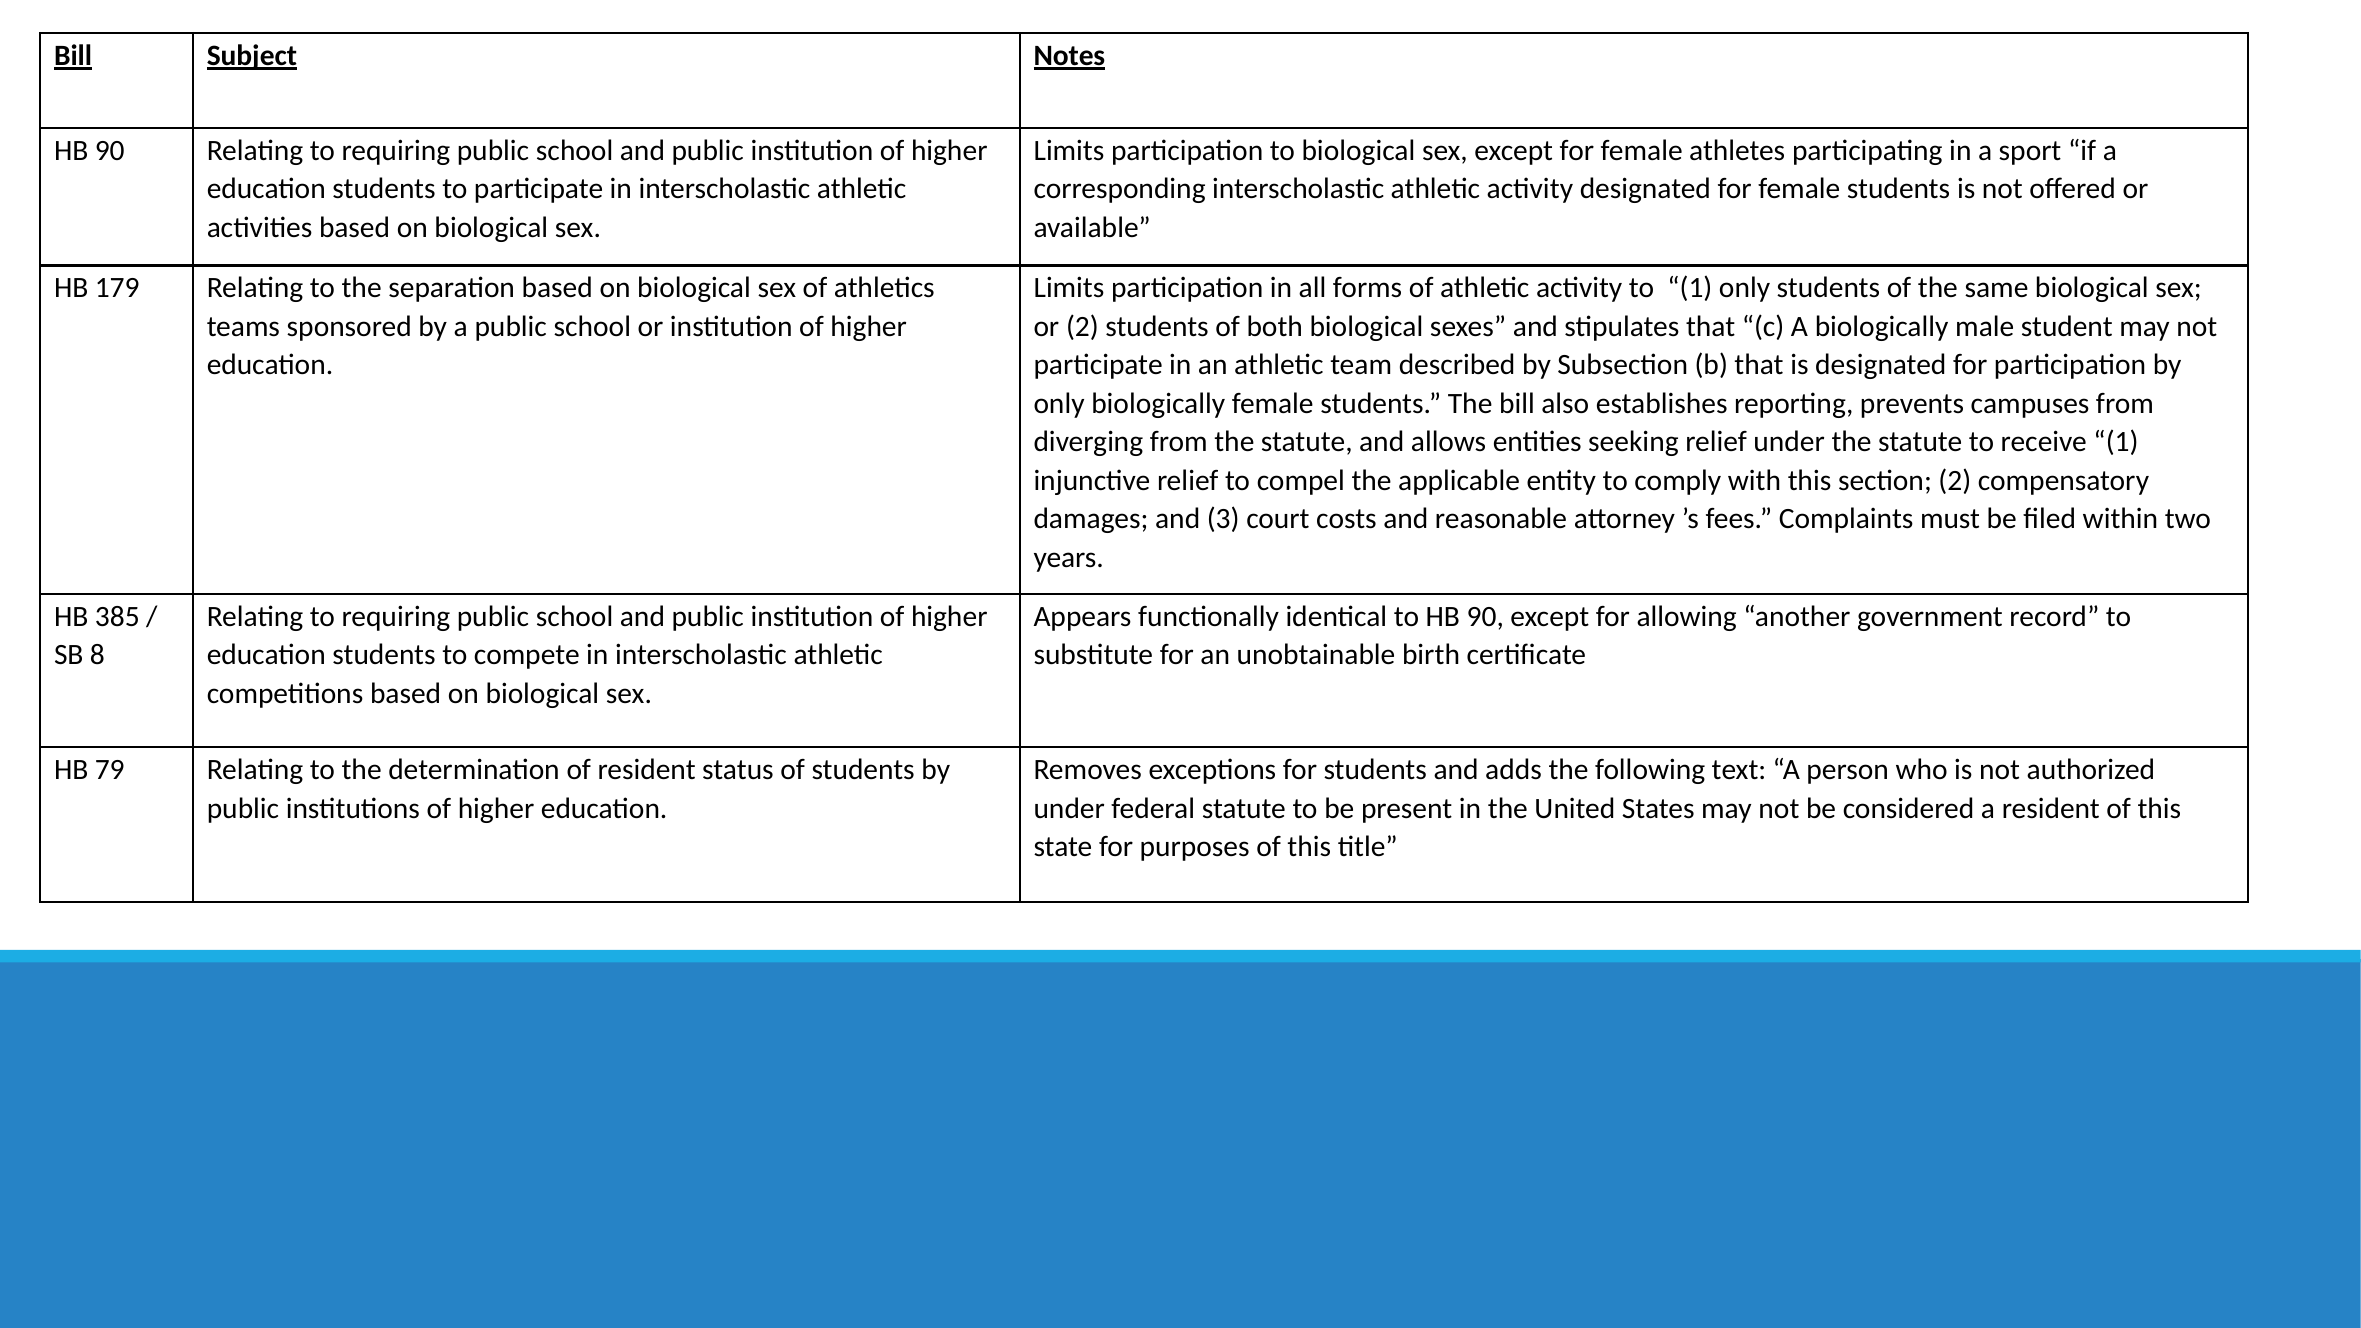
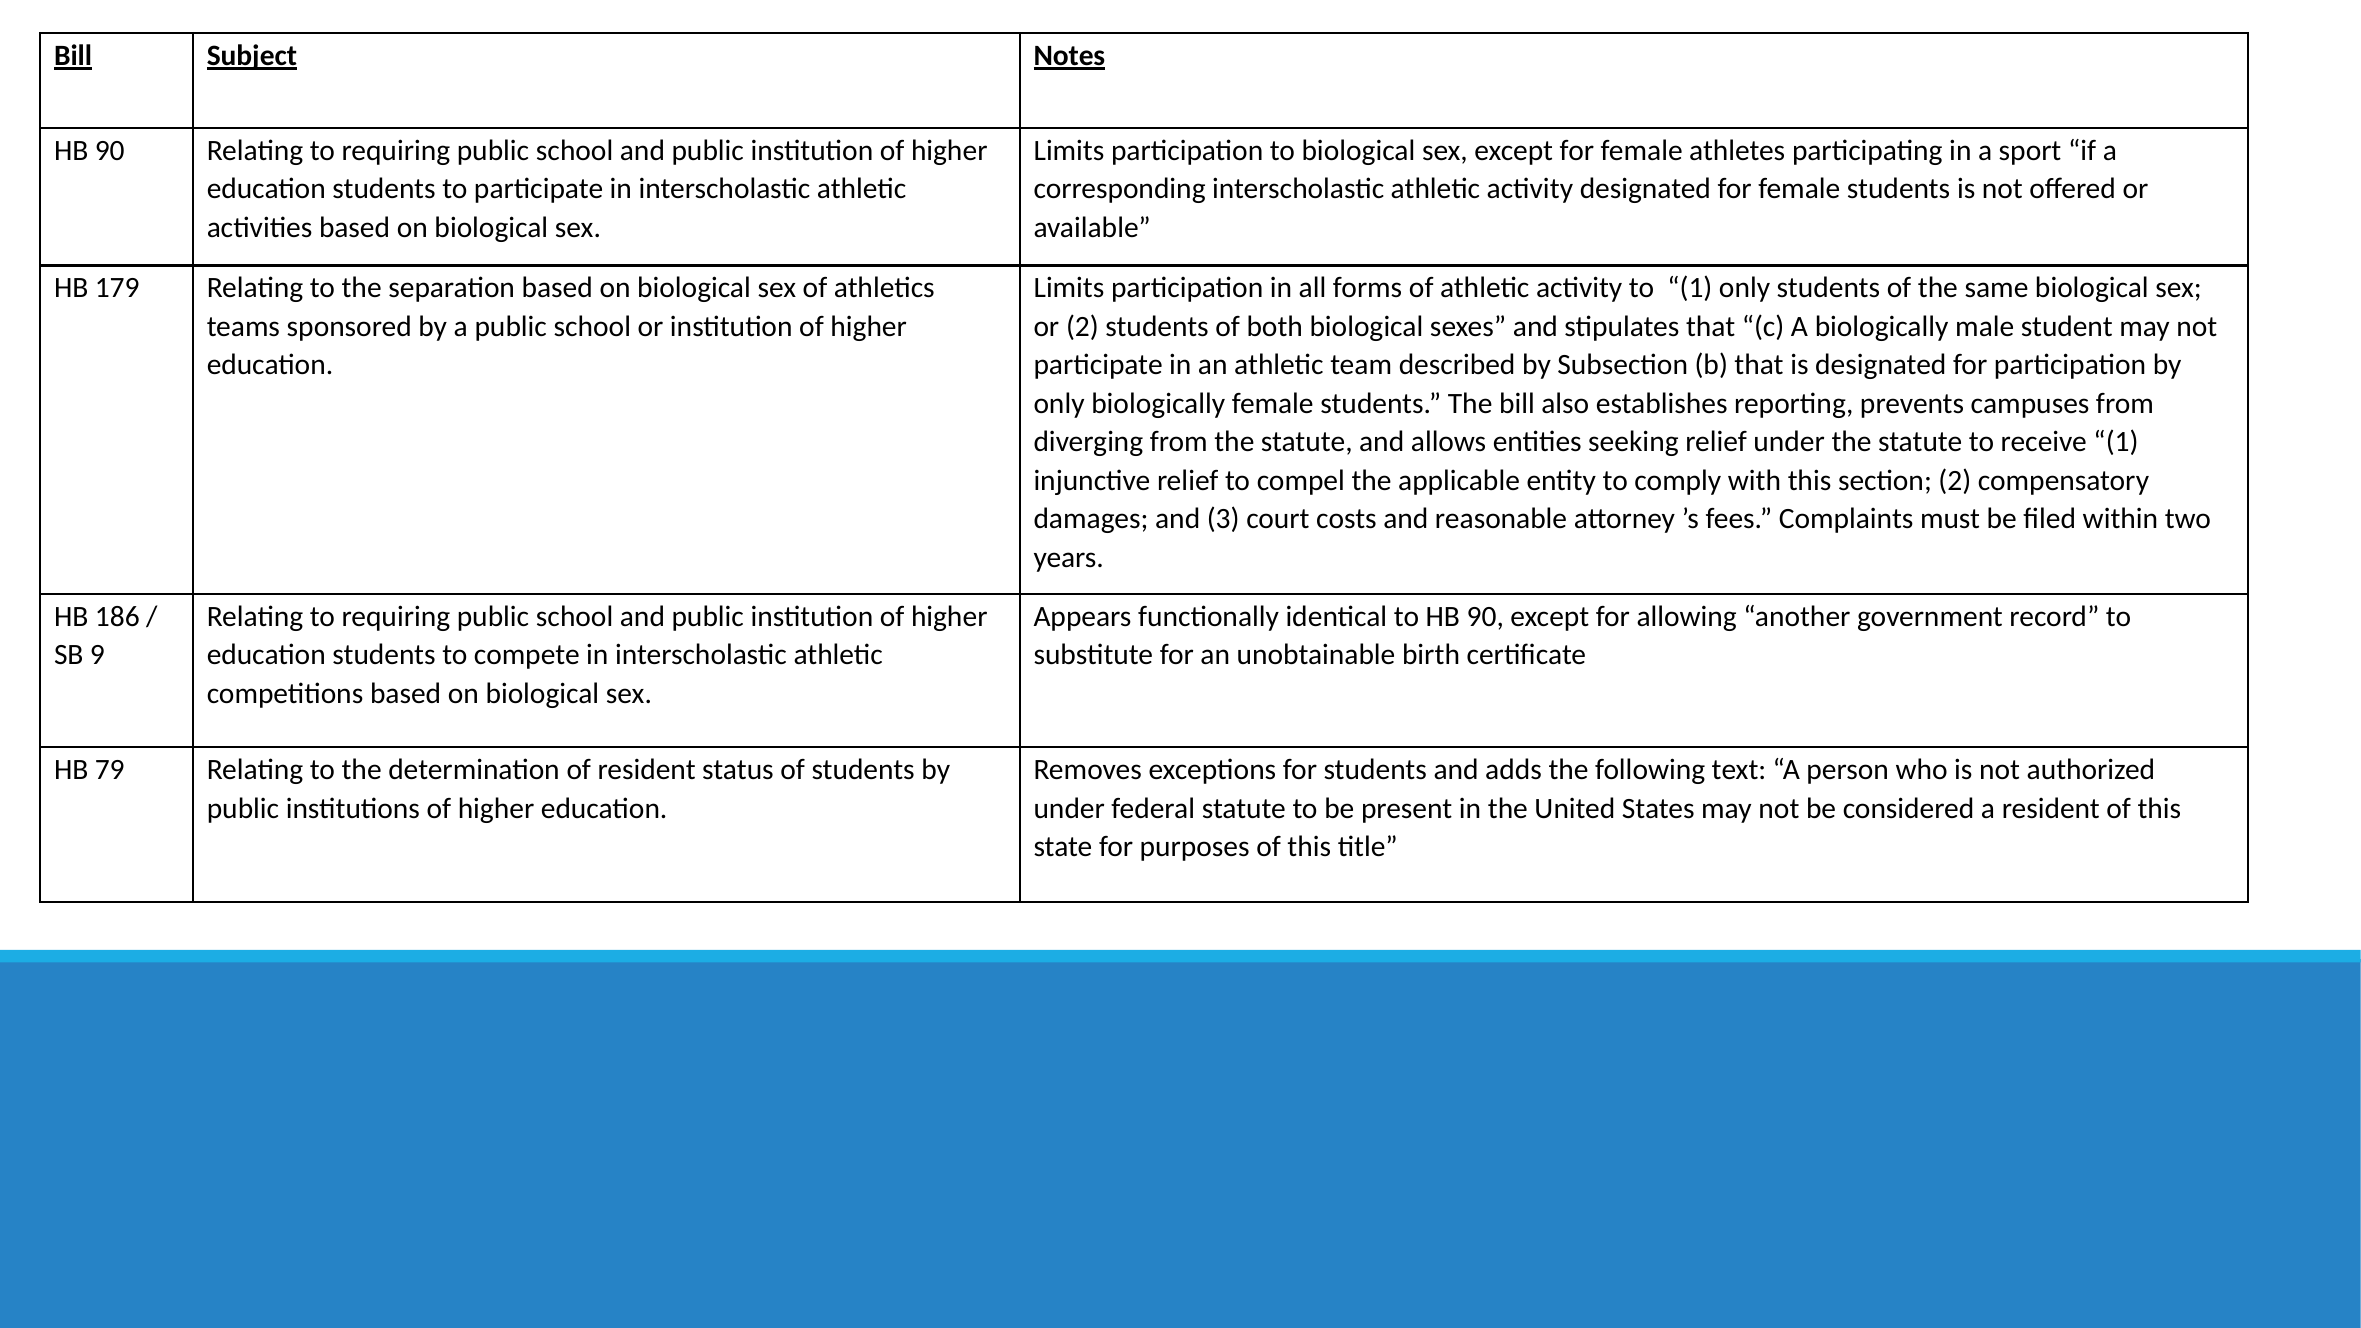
385: 385 -> 186 (117, 617)
8: 8 -> 9 (97, 655)
